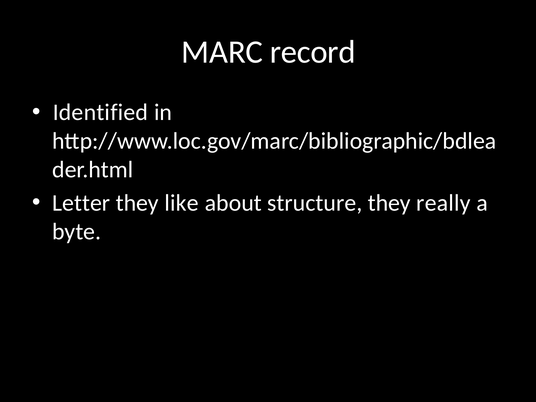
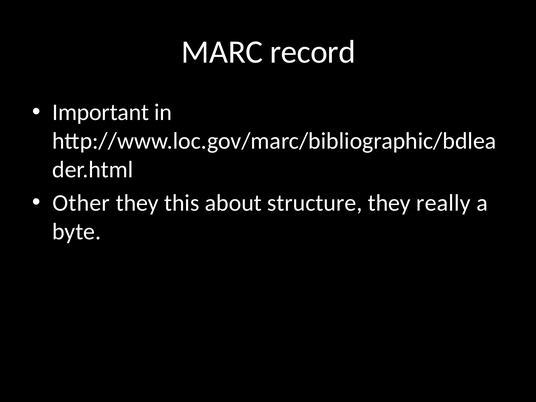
Identified: Identified -> Important (101, 112)
Letter: Letter -> Other (81, 203)
like: like -> this (182, 203)
